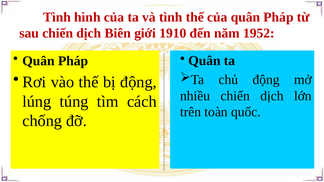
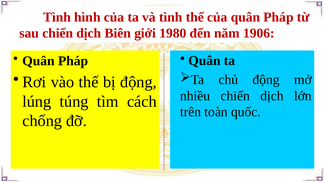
1910: 1910 -> 1980 (173, 33)
1952: 1952 -> 1906 (259, 33)
